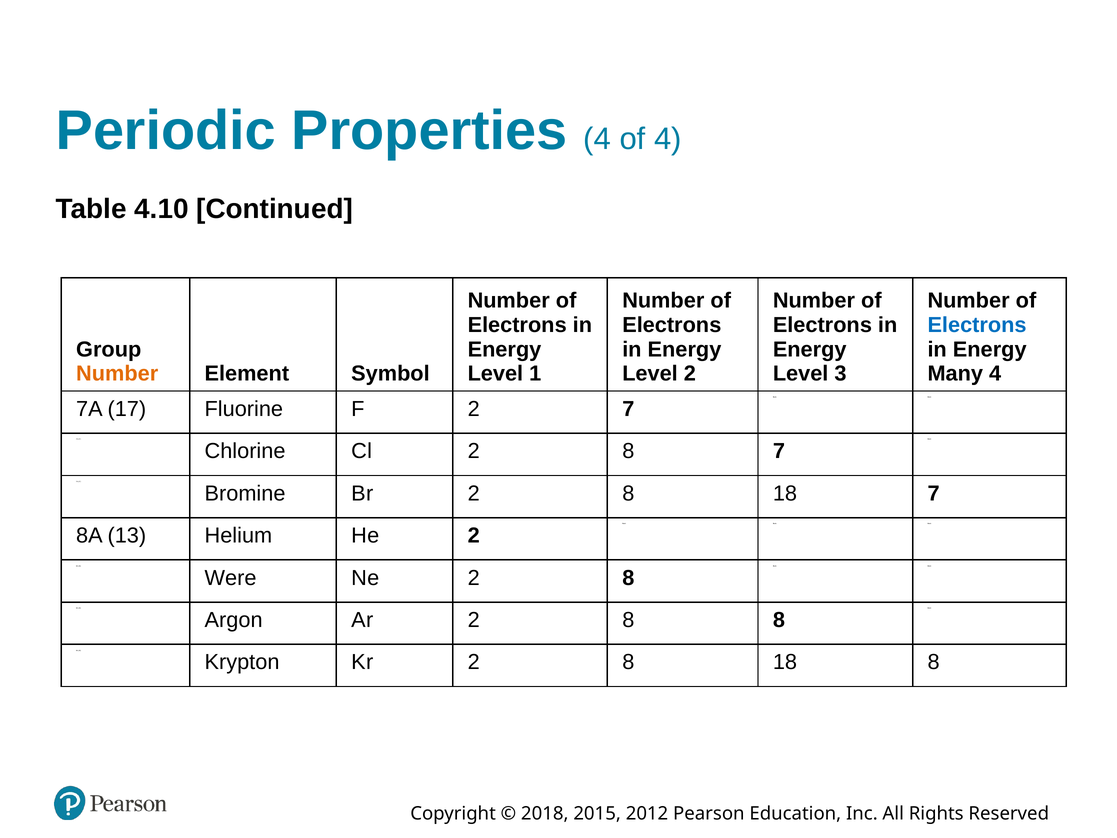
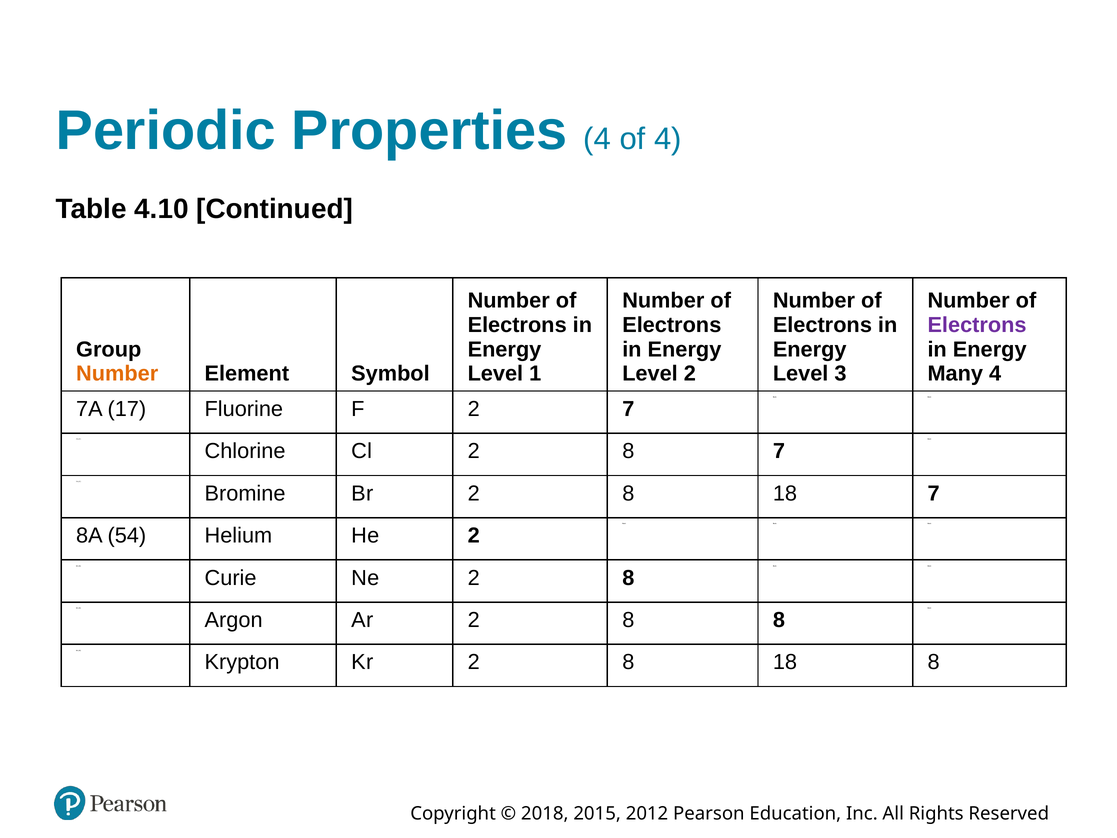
Electrons colour: blue -> purple (977, 325)
13: 13 -> 54 (127, 535)
Were: Were -> Curie (231, 578)
